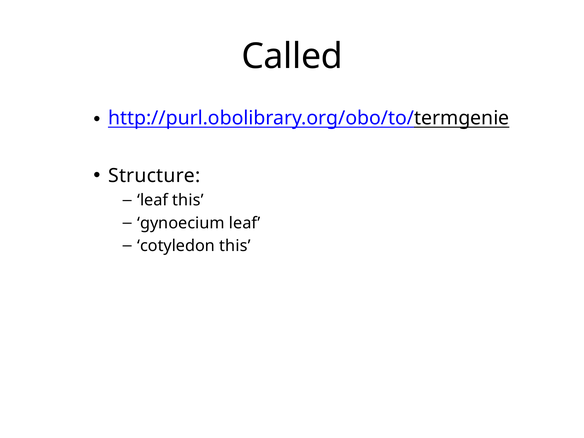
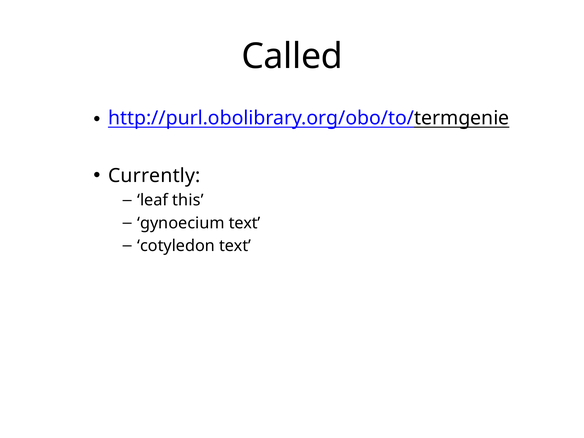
Structure: Structure -> Currently (154, 176)
gynoecium leaf: leaf -> text (245, 223)
cotyledon this: this -> text (235, 246)
